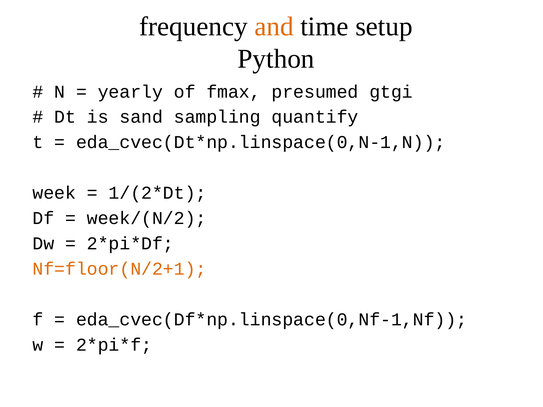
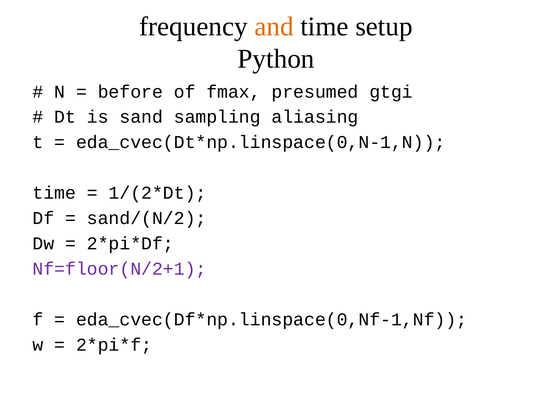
yearly: yearly -> before (130, 92)
quantify: quantify -> aliasing (315, 117)
week: week -> time (54, 193)
week/(N/2: week/(N/2 -> sand/(N/2 (147, 218)
Nf=floor(N/2+1 colour: orange -> purple (119, 269)
